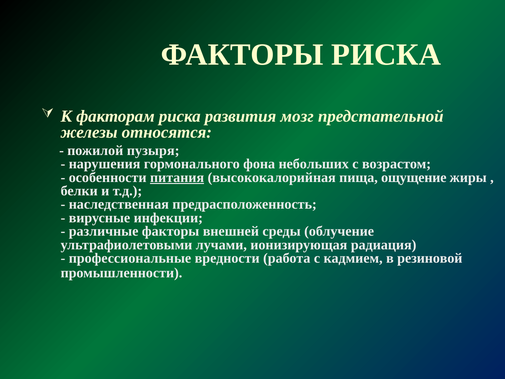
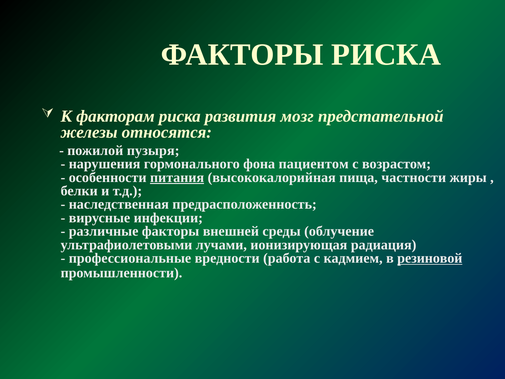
небольших: небольших -> пациентом (314, 164)
ощущение: ощущение -> частности (414, 177)
резиновой underline: none -> present (430, 258)
